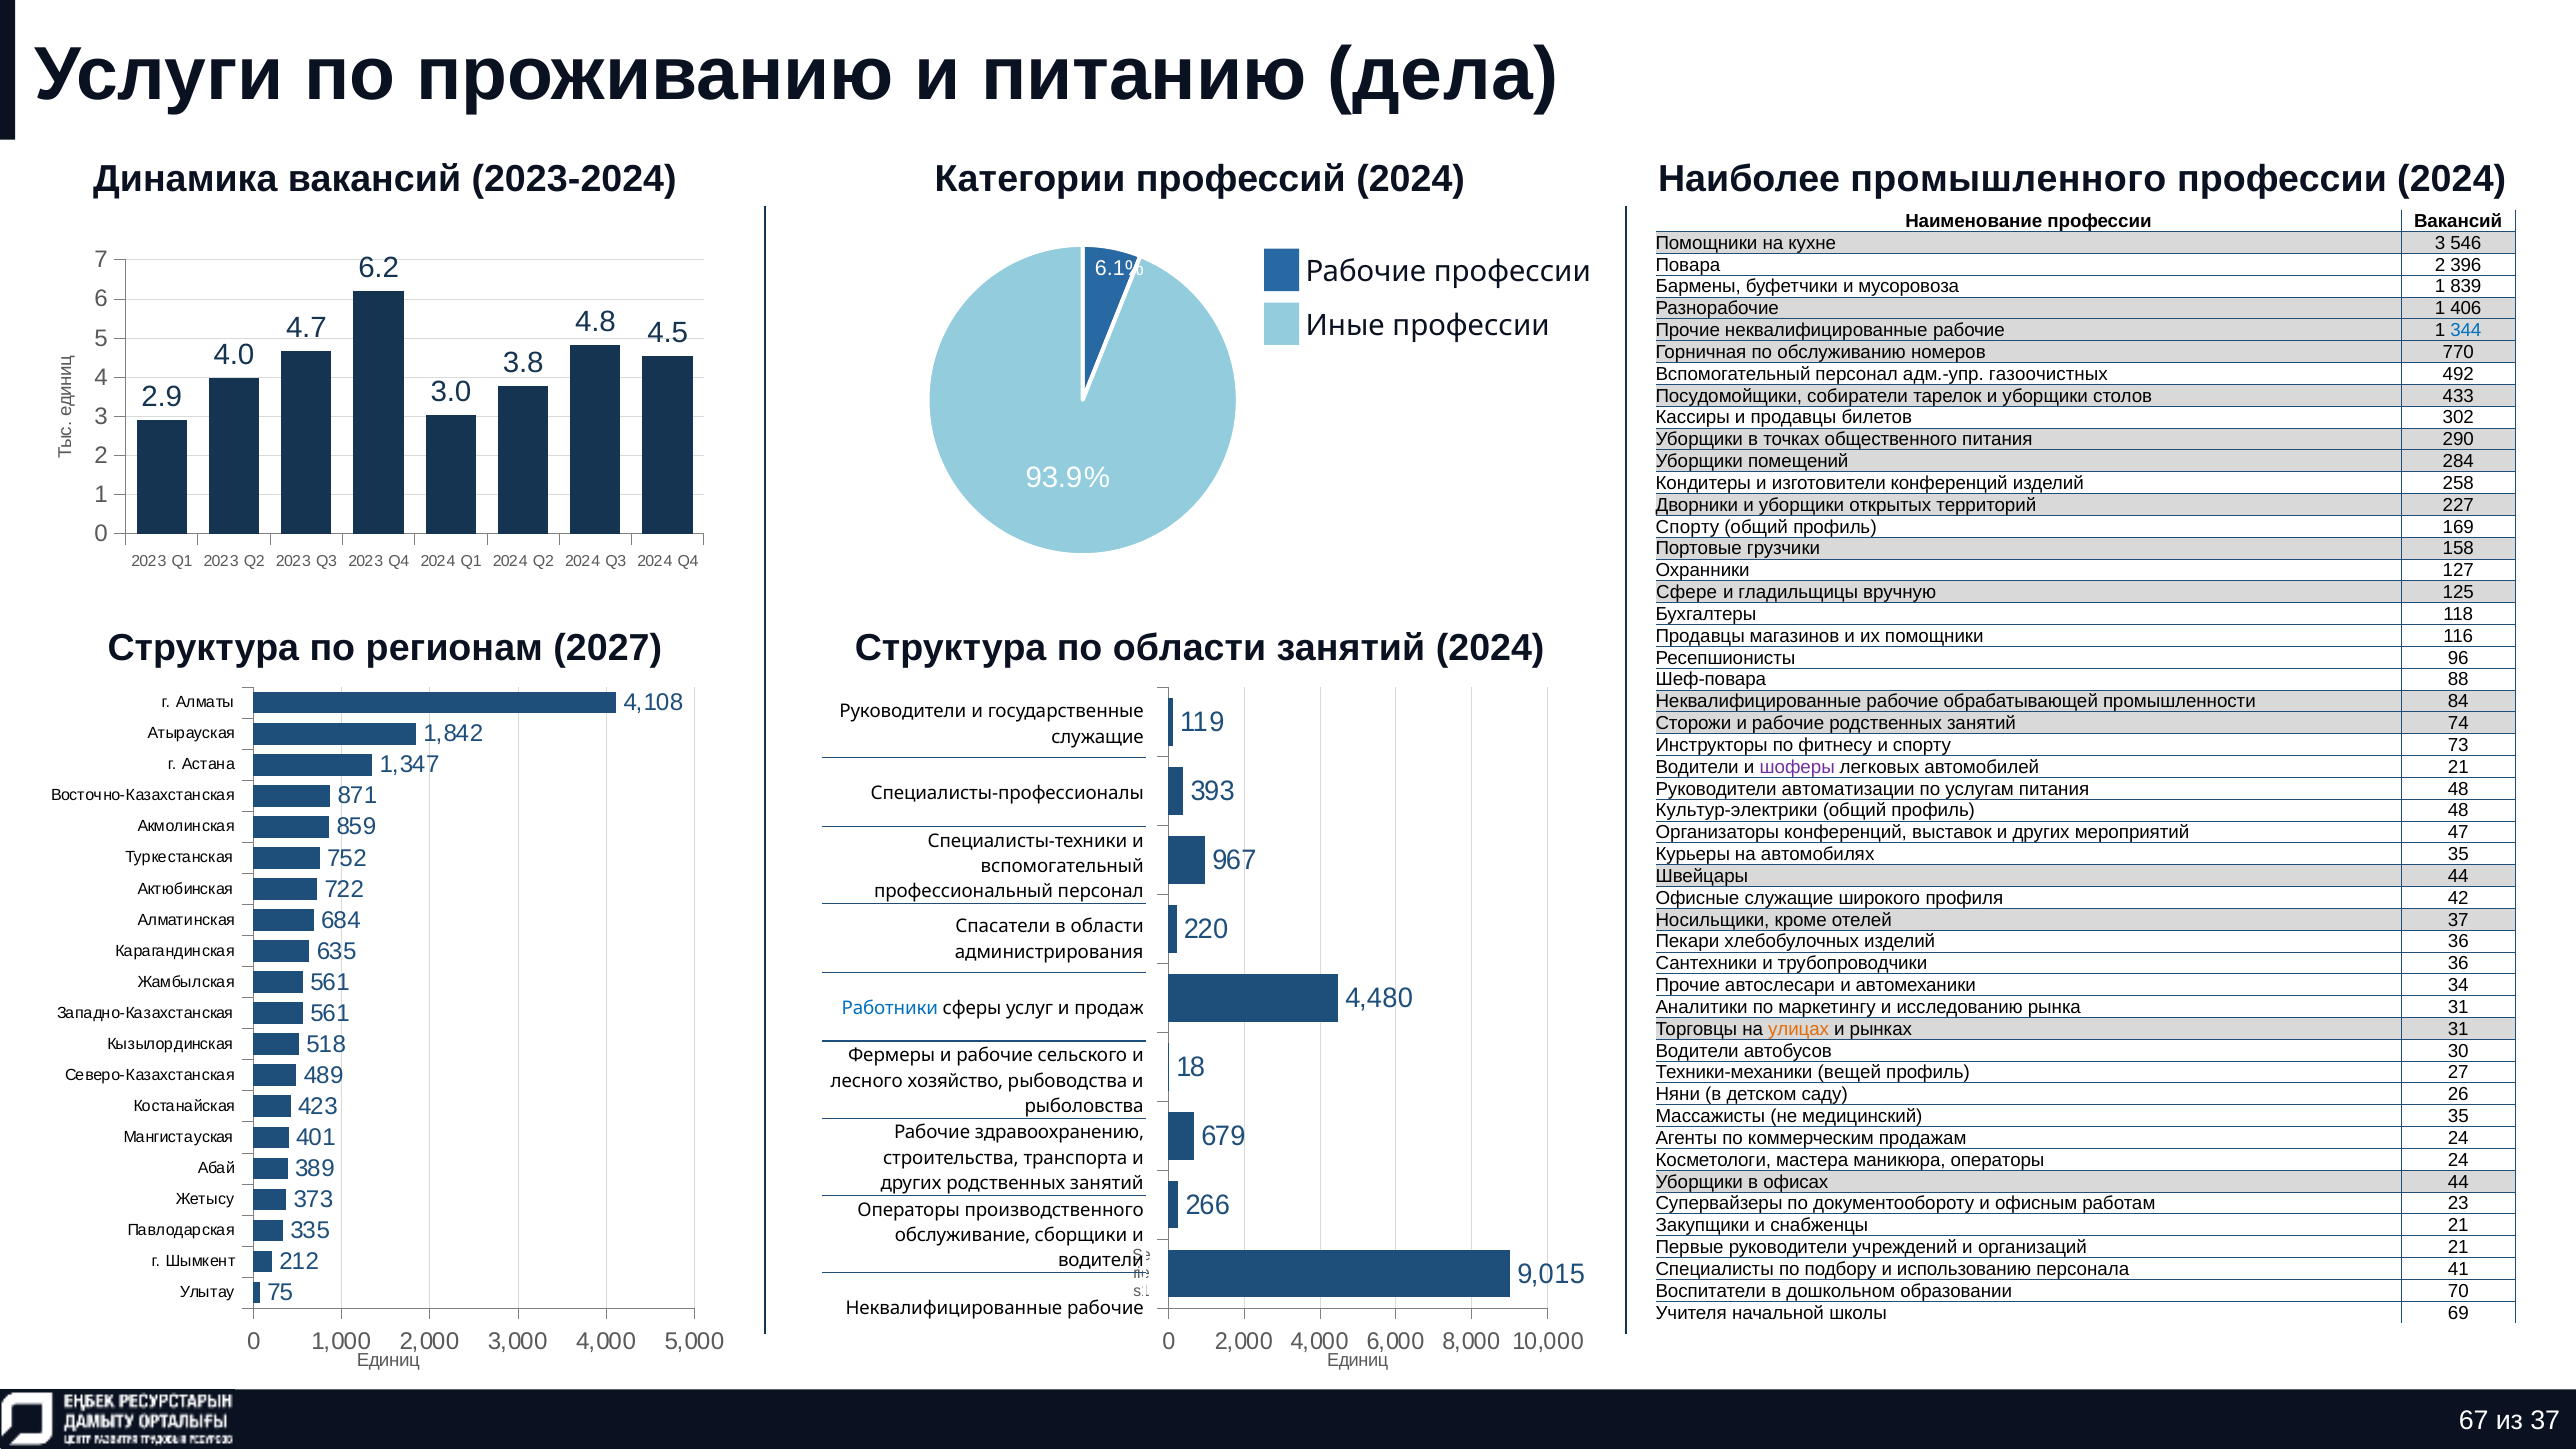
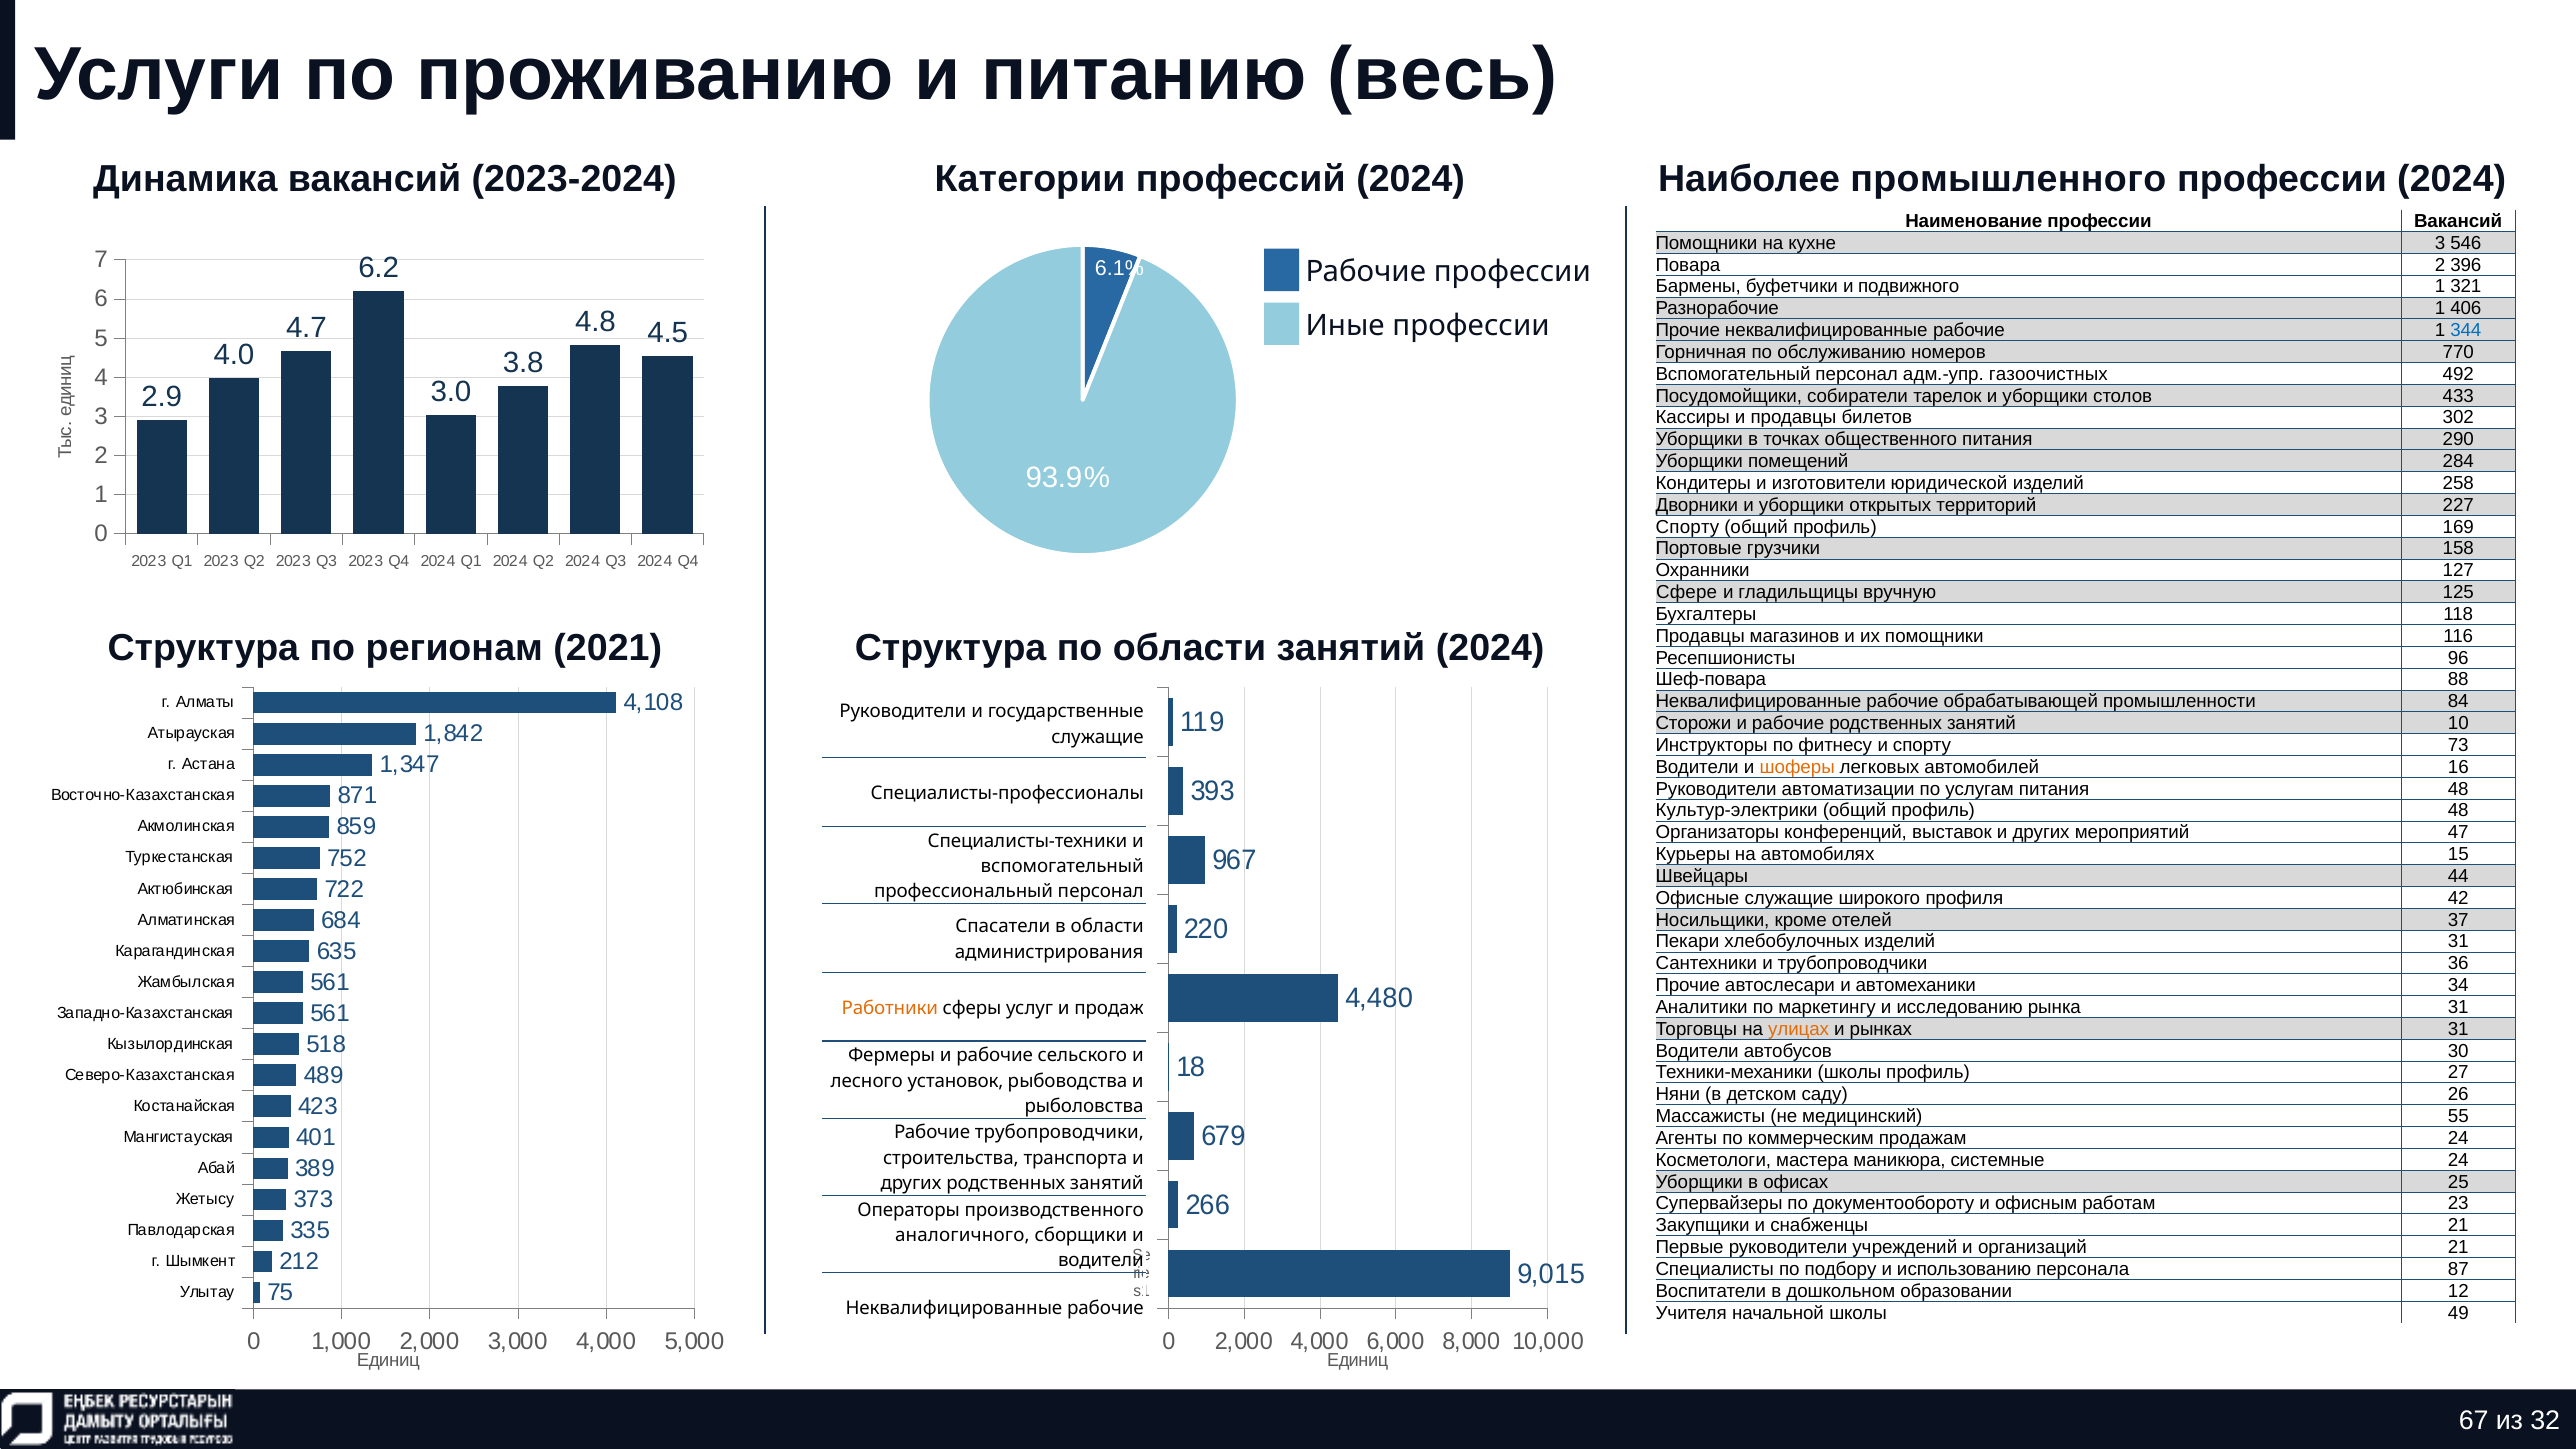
дела: дела -> весь (1443, 75)
мусоровоза: мусоровоза -> подвижного (1909, 287)
839: 839 -> 321 (2466, 287)
изготовители конференций: конференций -> юридической (1949, 483)
2027: 2027 -> 2021 (608, 648)
74: 74 -> 10 (2458, 723)
шоферы colour: purple -> orange (1797, 767)
автомобилей 21: 21 -> 16 (2458, 767)
автомобилях 35: 35 -> 15 (2458, 854)
изделий 36: 36 -> 31 (2458, 942)
Работники colour: blue -> orange (890, 1008)
Техники-механики вещей: вещей -> школы (1850, 1073)
хозяйство: хозяйство -> установок (955, 1081)
медицинский 35: 35 -> 55 (2458, 1116)
Рабочие здравоохранению: здравоохранению -> трубопроводчики (1059, 1133)
маникюра операторы: операторы -> системные (1998, 1160)
офисах 44: 44 -> 25 (2458, 1182)
обслуживание: обслуживание -> аналогичного (962, 1235)
41: 41 -> 87 (2458, 1269)
70: 70 -> 12 (2458, 1291)
69: 69 -> 49 (2458, 1313)
из 37: 37 -> 32 (2545, 1421)
